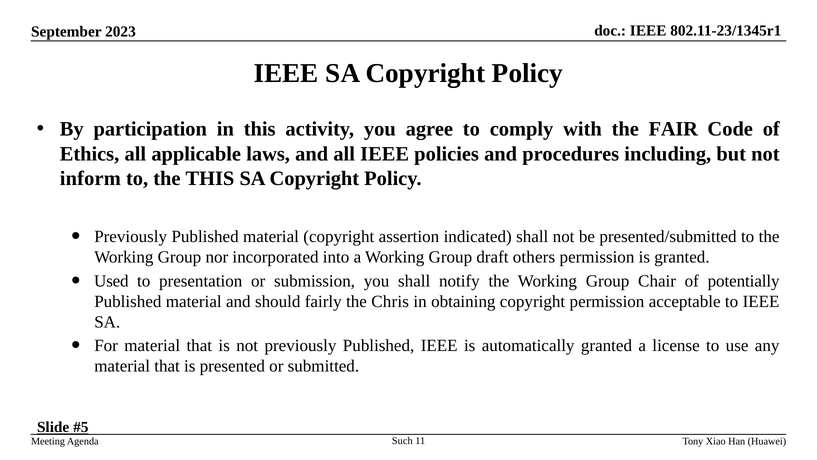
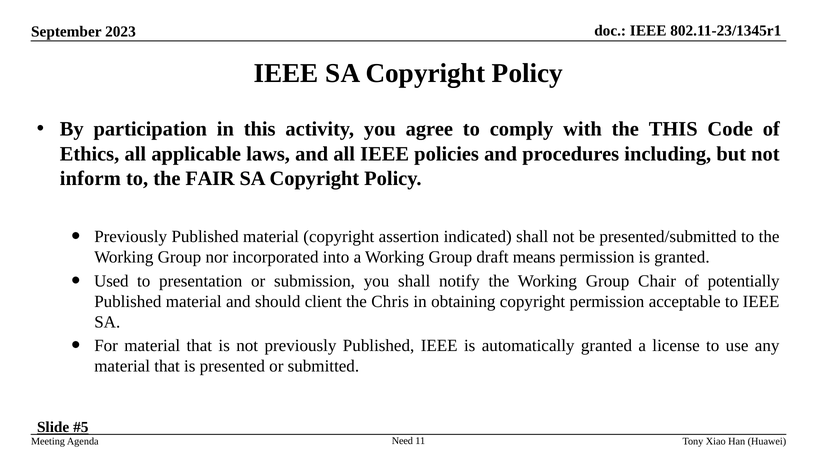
the FAIR: FAIR -> THIS (673, 129)
the THIS: THIS -> FAIR (210, 178)
others: others -> means (534, 257)
fairly: fairly -> client (323, 301)
Such: Such -> Need (402, 441)
